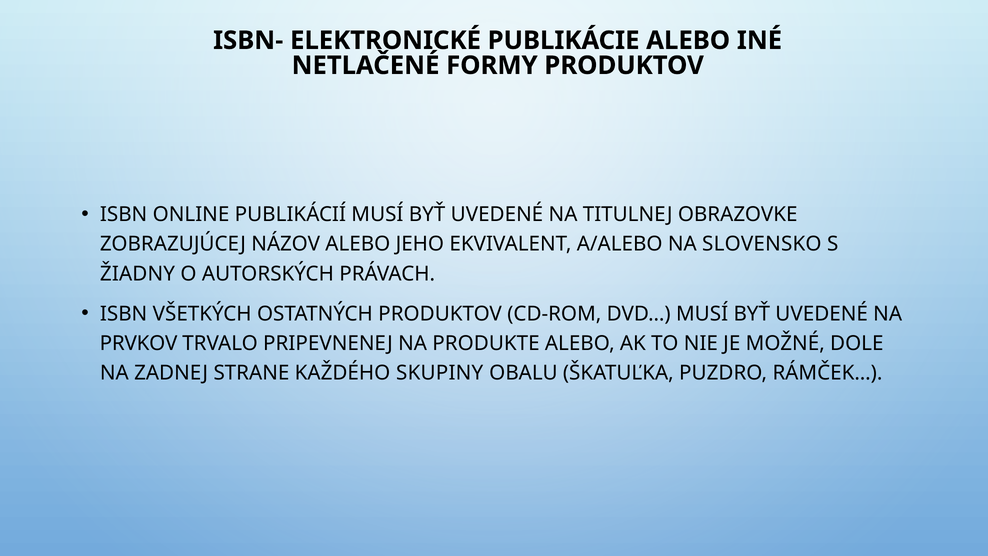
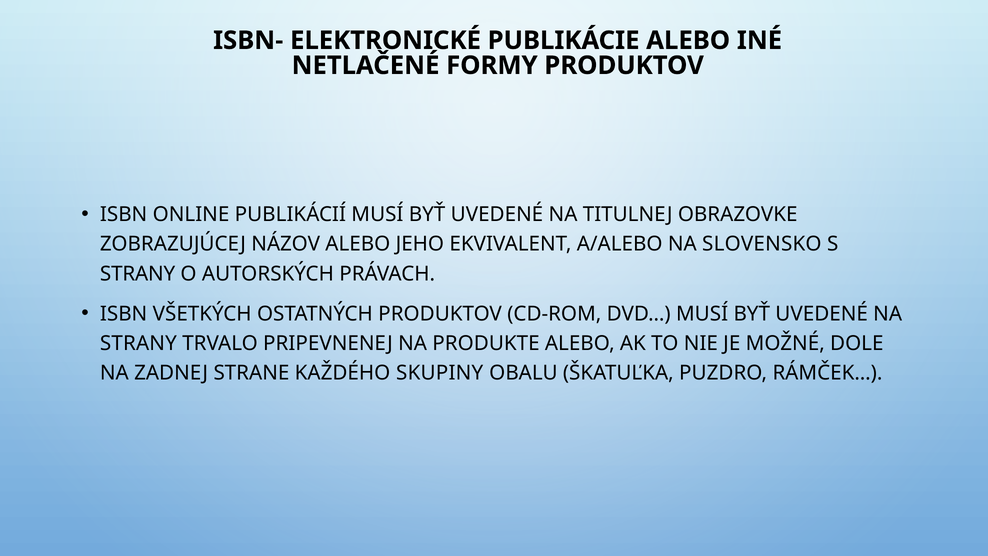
ŽIADNY: ŽIADNY -> STRANY (138, 274)
PRVKOV: PRVKOV -> STRANY (138, 343)
